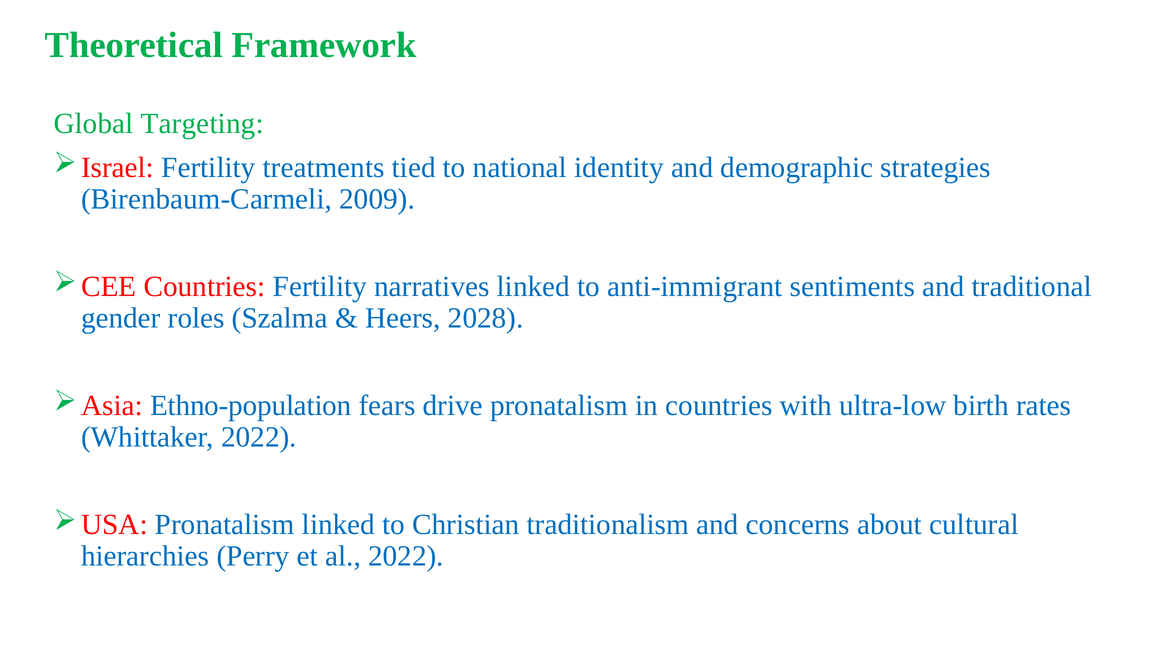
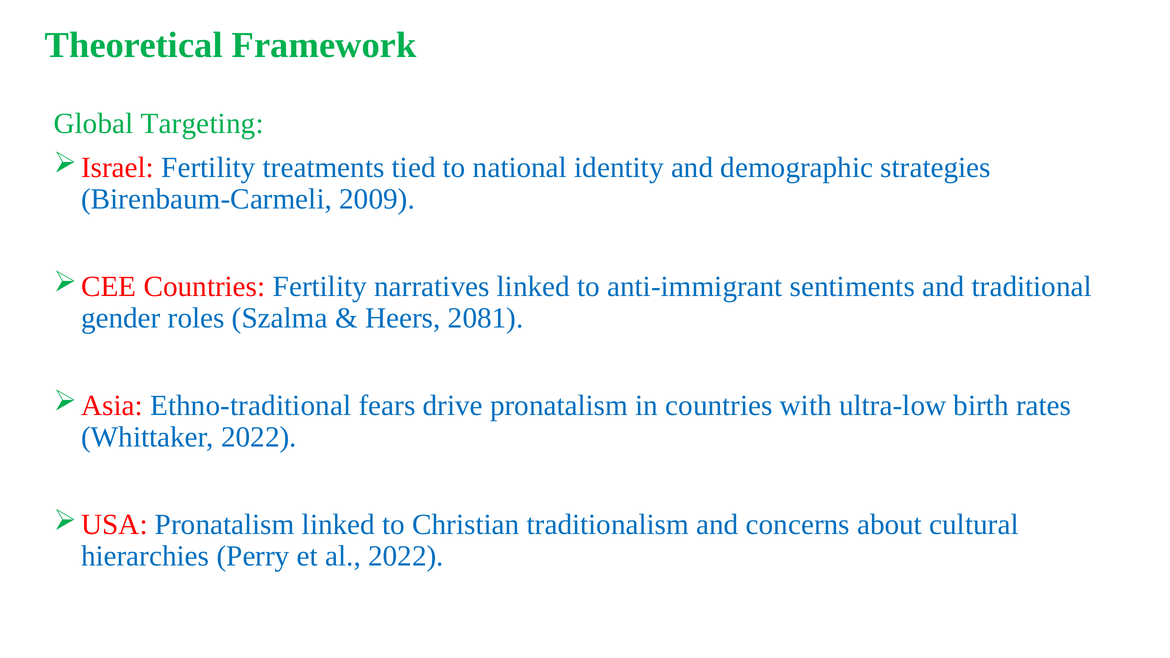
2028: 2028 -> 2081 (486, 318)
Ethno-population: Ethno-population -> Ethno-traditional (251, 406)
